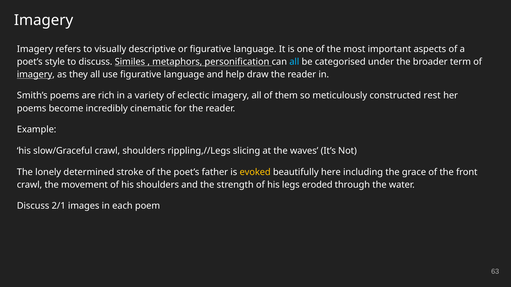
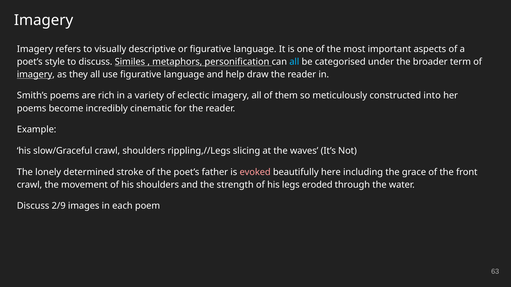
rest: rest -> into (432, 96)
evoked colour: yellow -> pink (255, 172)
2/1: 2/1 -> 2/9 (59, 206)
